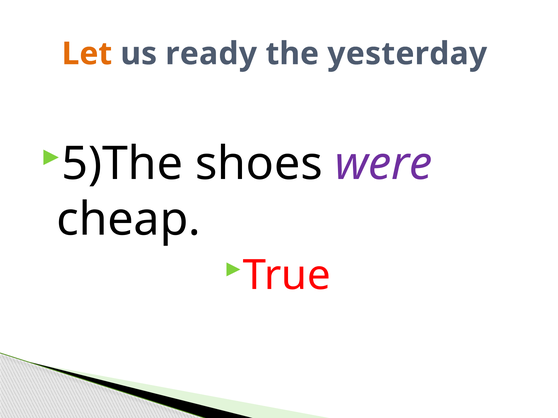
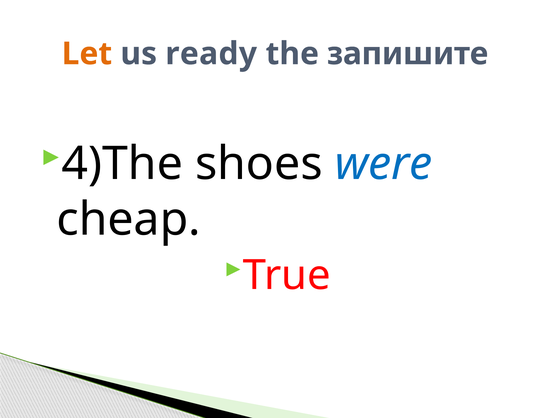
yesterday: yesterday -> запишите (408, 54)
5)The: 5)The -> 4)The (122, 164)
were colour: purple -> blue (384, 164)
